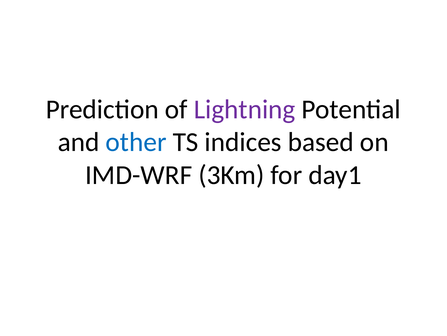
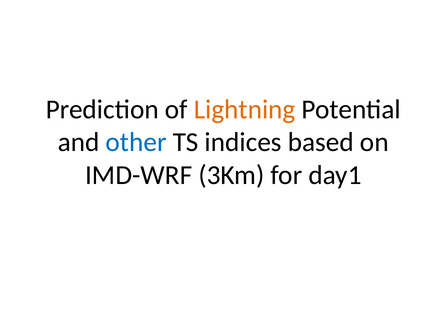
Lightning colour: purple -> orange (245, 109)
